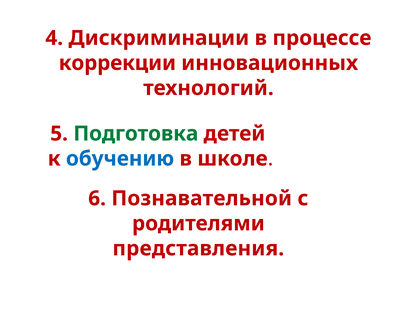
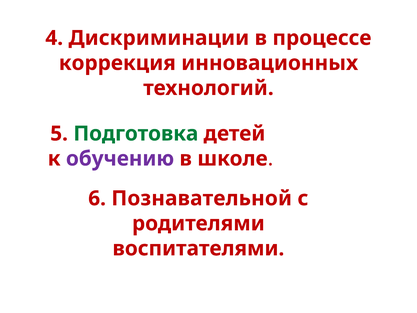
коррекции: коррекции -> коррекция (117, 63)
обучению colour: blue -> purple (120, 159)
представления: представления -> воспитателями (198, 248)
